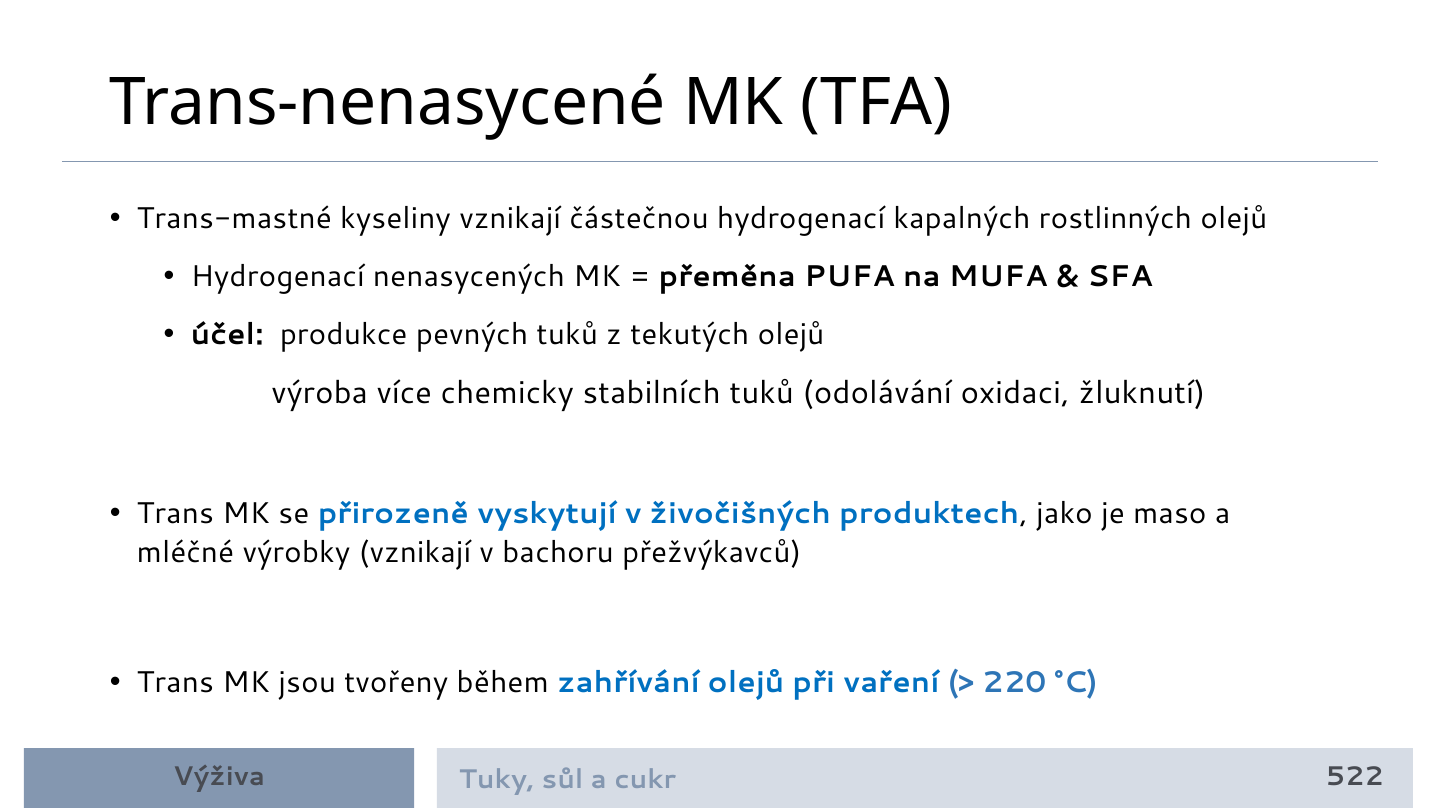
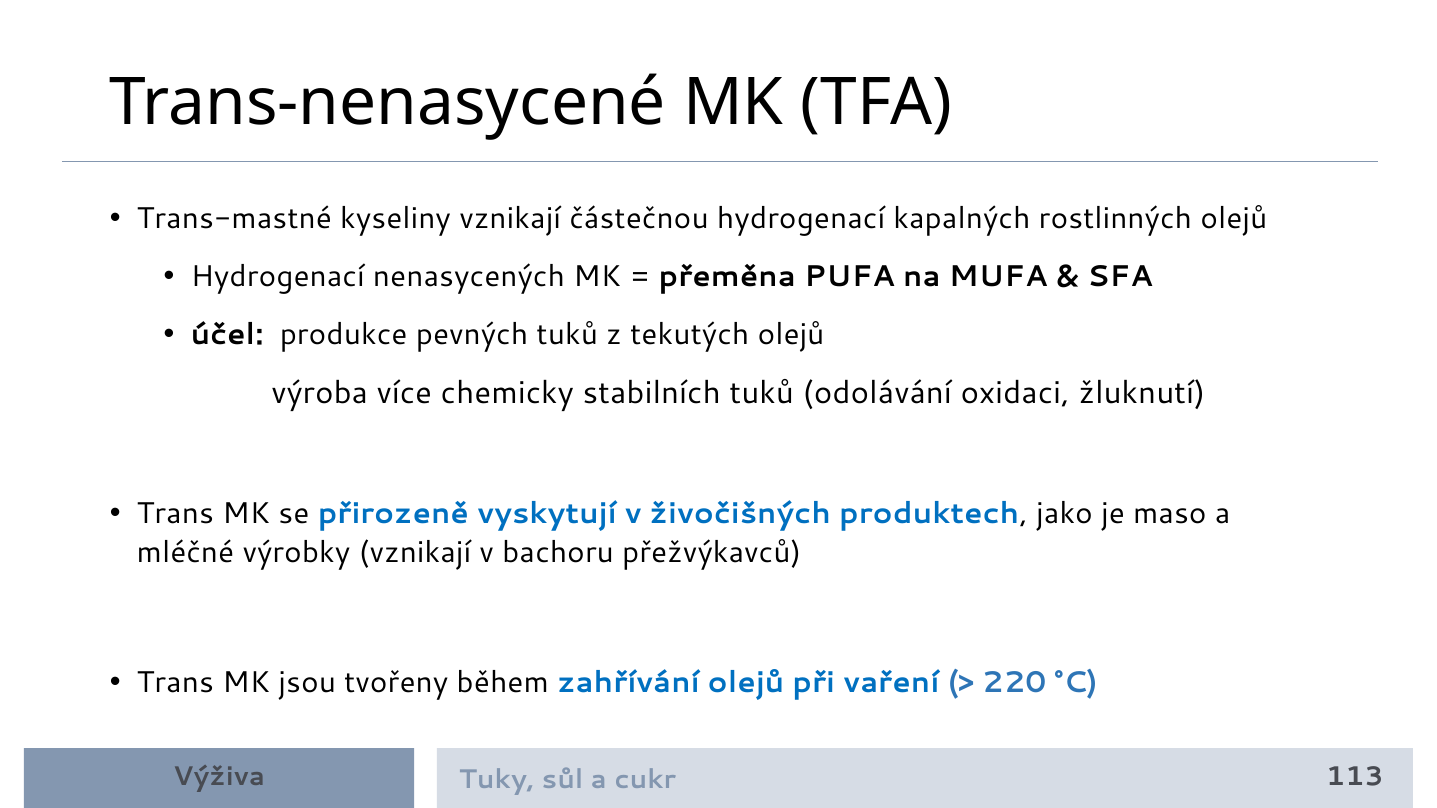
522: 522 -> 113 (1355, 777)
